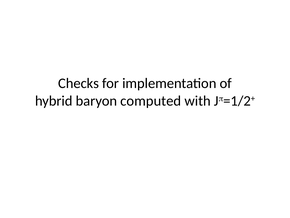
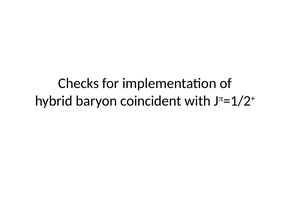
computed: computed -> coincident (151, 101)
